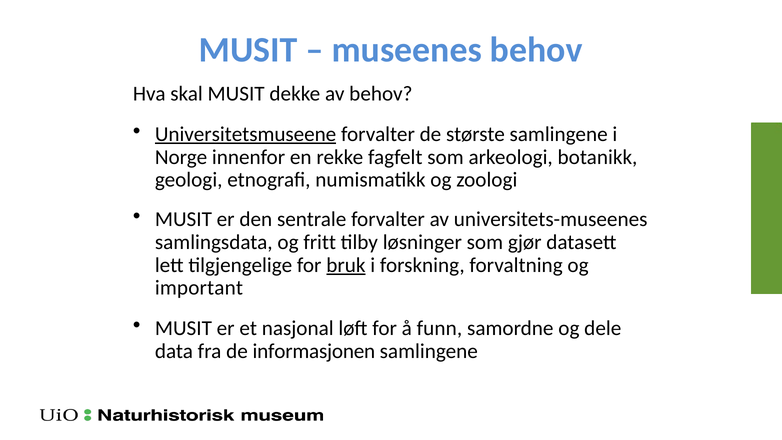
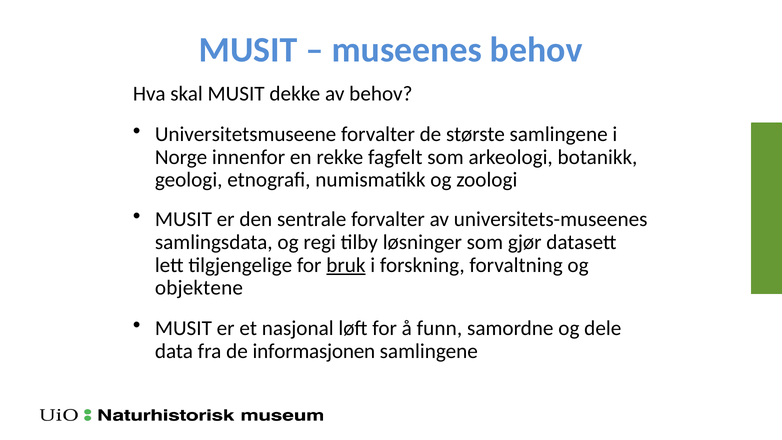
Universitetsmuseene underline: present -> none (246, 134)
fritt: fritt -> regi (320, 242)
important: important -> objektene (199, 288)
